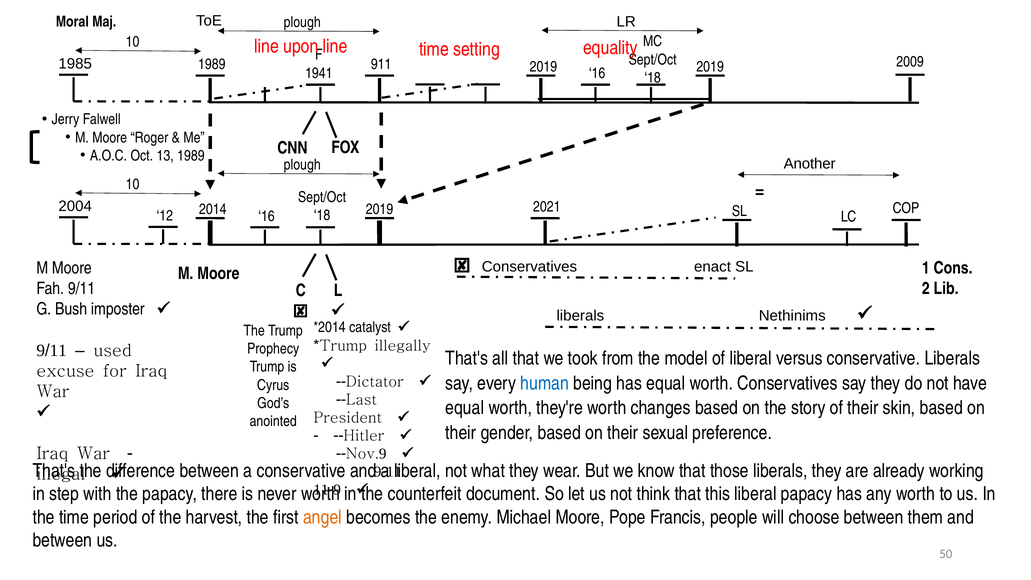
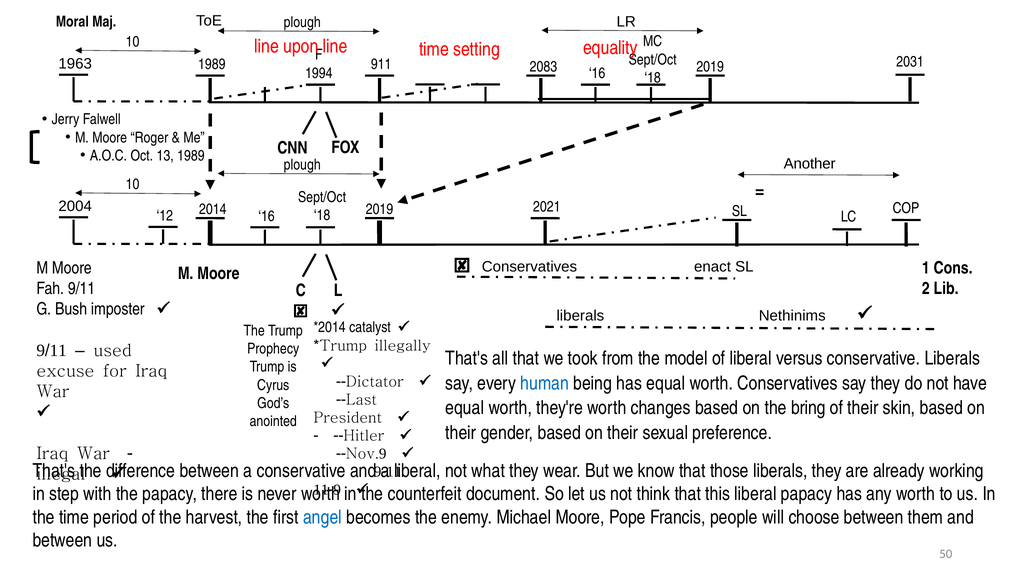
2009: 2009 -> 2031 (910, 62)
1985: 1985 -> 1963 (75, 64)
2019: 2019 -> 2083 (543, 67)
1941: 1941 -> 1994 (319, 73)
story: story -> bring (808, 408)
angel colour: orange -> blue (322, 517)
